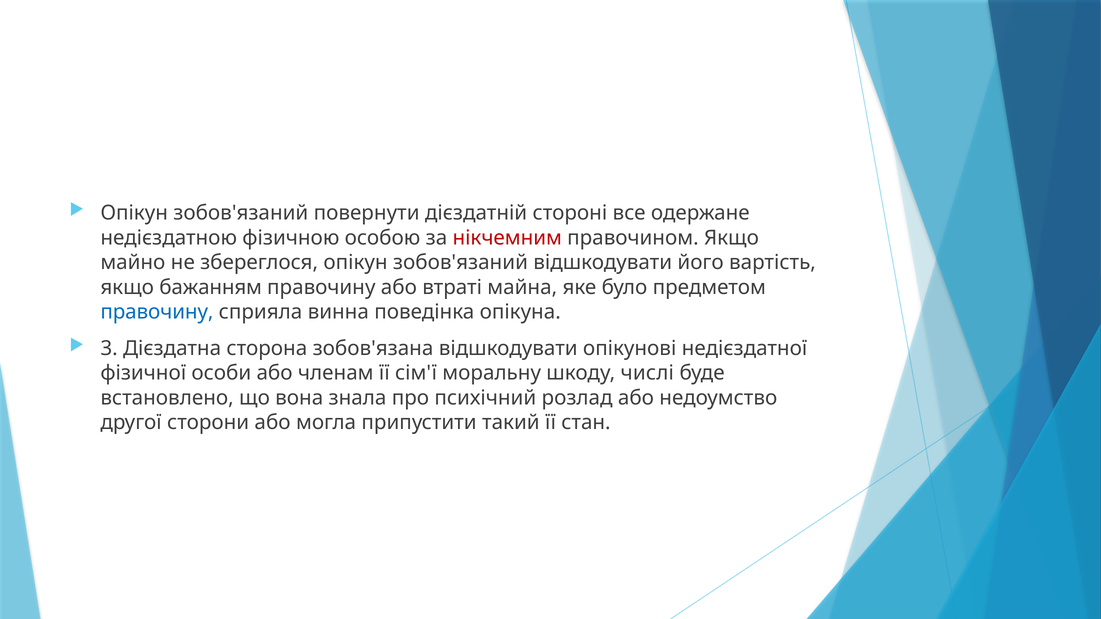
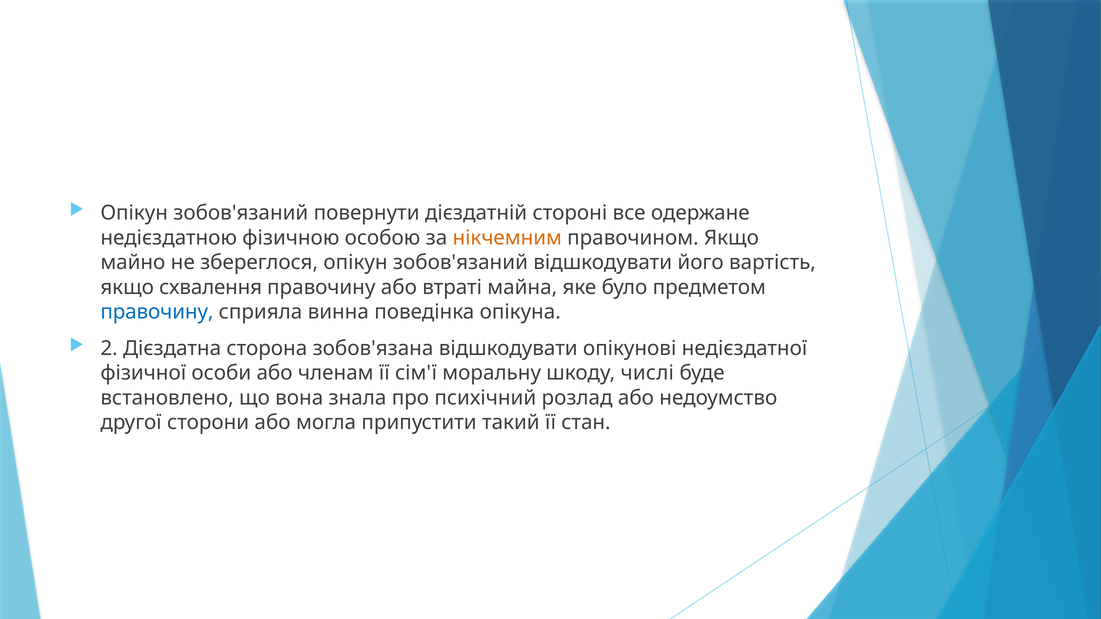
нікчемним colour: red -> orange (507, 238)
бажанням: бажанням -> схвалення (211, 287)
3: 3 -> 2 (109, 348)
